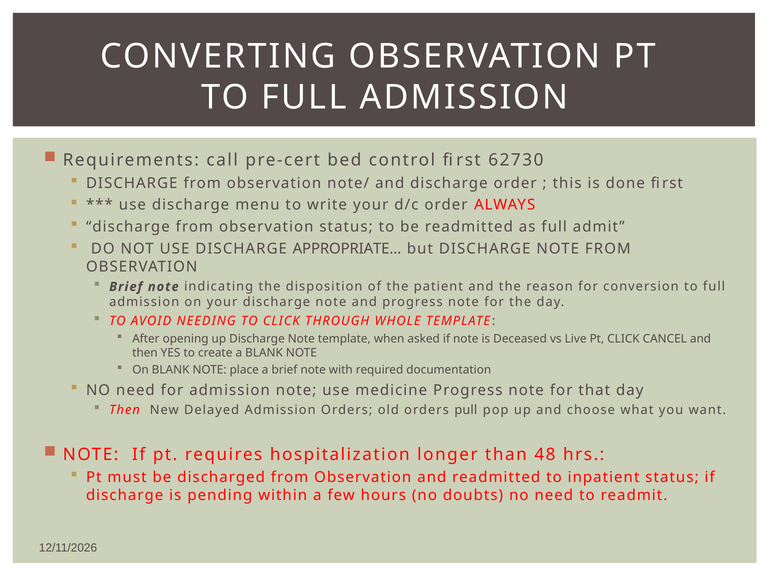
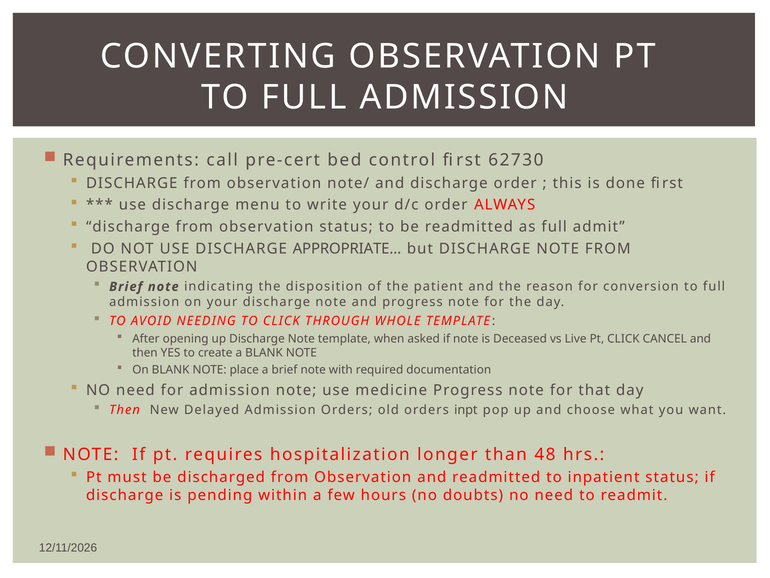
pull: pull -> inpt (466, 410)
